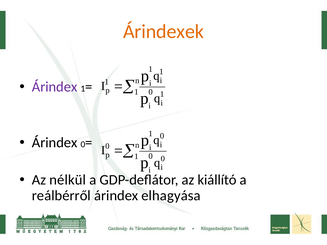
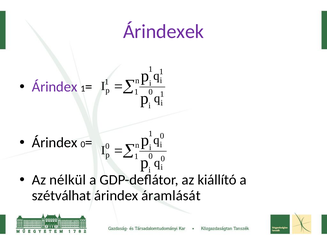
Árindexek colour: orange -> purple (163, 32)
reálbérről: reálbérről -> szétválhat (61, 196)
elhagyása: elhagyása -> áramlását (171, 196)
